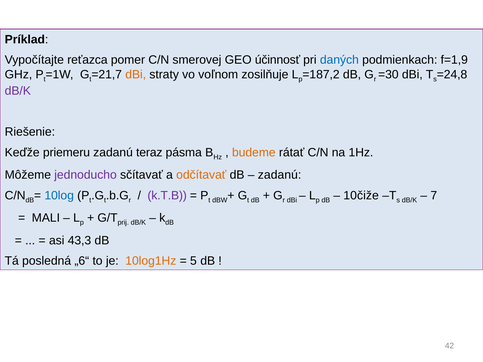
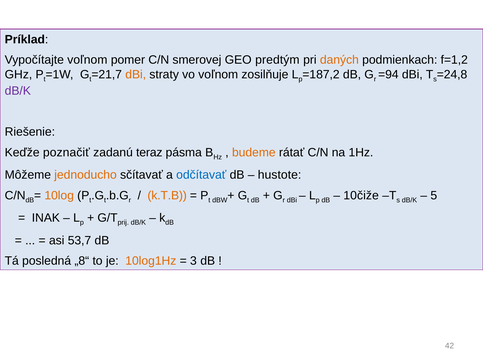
Vypočítajte reťazca: reťazca -> voľnom (87, 60)
účinnosť: účinnosť -> predtým (277, 60)
daných colour: blue -> orange (339, 60)
f=1,9: f=1,9 -> f=1,2 (454, 60)
=30: =30 -> =94 (388, 74)
priemeru: priemeru -> poznačiť (66, 153)
jednoducho colour: purple -> orange (86, 175)
odčítavať colour: orange -> blue (201, 175)
zadanú: zadanú -> hustote (280, 175)
10log colour: blue -> orange (59, 196)
k.T.B colour: purple -> orange (167, 196)
7: 7 -> 5 (434, 196)
MALI: MALI -> INAK (46, 218)
43,3: 43,3 -> 53,7 (79, 241)
„6“: „6“ -> „8“ (82, 261)
5: 5 -> 3 (193, 261)
